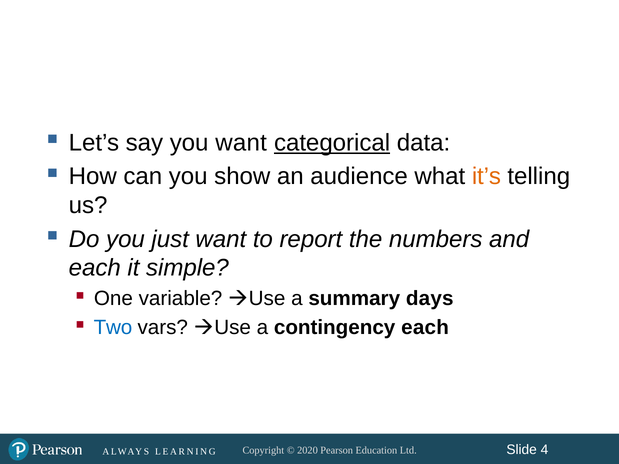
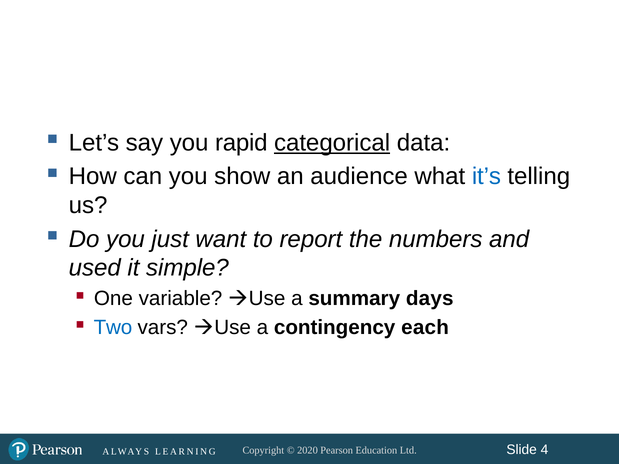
you want: want -> rapid (241, 143)
it’s colour: orange -> blue (486, 177)
each: each -> used (95, 268)
